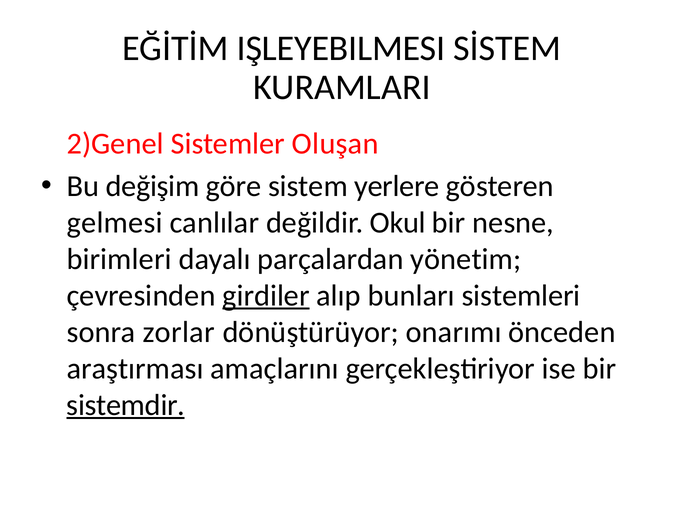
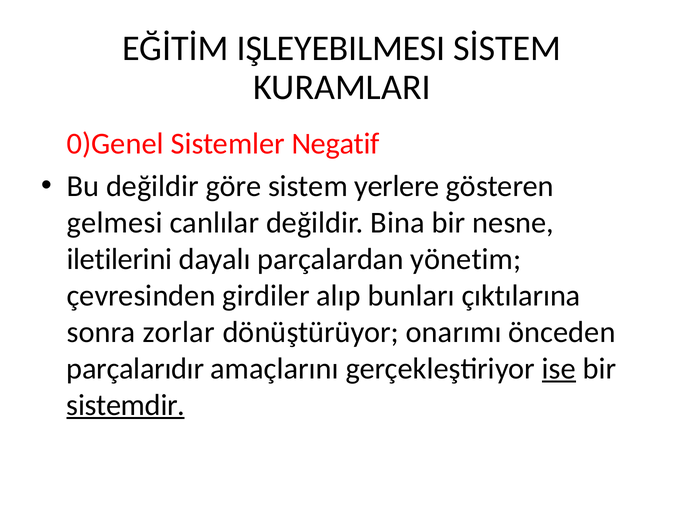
2)Genel: 2)Genel -> 0)Genel (115, 143)
Oluşan: Oluşan -> Negatif (336, 143)
Bu değişim: değişim -> değildir (152, 186)
Okul: Okul -> Bina (398, 223)
birimleri: birimleri -> iletilerini (119, 259)
girdiler underline: present -> none (266, 296)
sistemleri: sistemleri -> çıktılarına (521, 296)
araştırması: araştırması -> parçalarıdır (135, 369)
ise underline: none -> present (559, 369)
